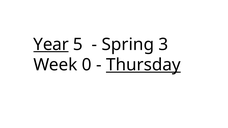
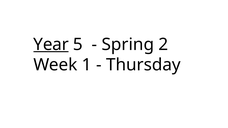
3: 3 -> 2 (163, 44)
0: 0 -> 1 (87, 65)
Thursday underline: present -> none (143, 65)
